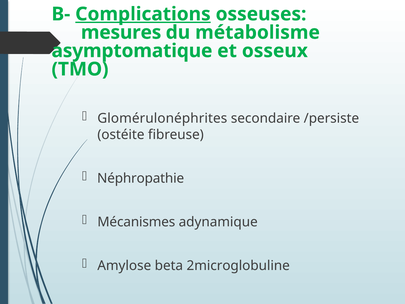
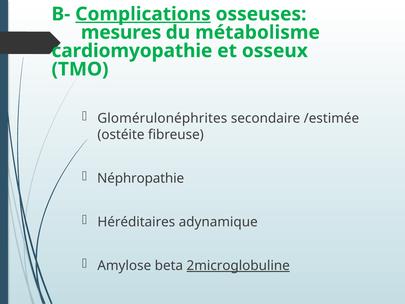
asymptomatique: asymptomatique -> cardiomyopathie (132, 51)
/persiste: /persiste -> /estimée (331, 118)
Mécanismes: Mécanismes -> Héréditaires (136, 222)
2microglobuline underline: none -> present (238, 265)
